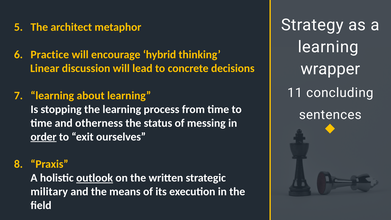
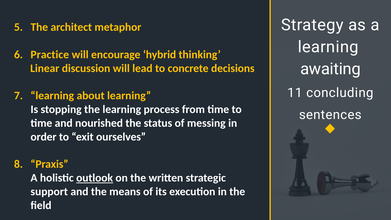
wrapper: wrapper -> awaiting (330, 69)
otherness: otherness -> nourished (99, 123)
order underline: present -> none (44, 137)
military: military -> support (49, 192)
